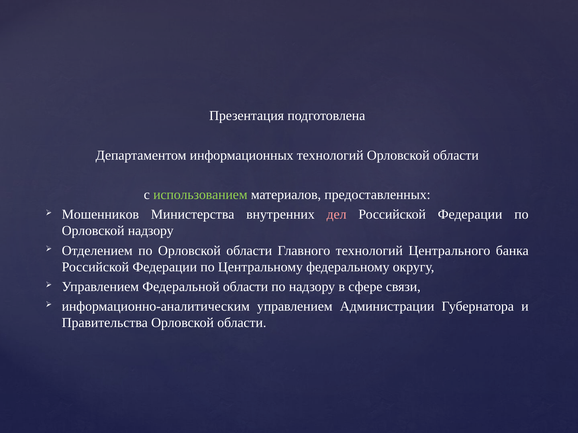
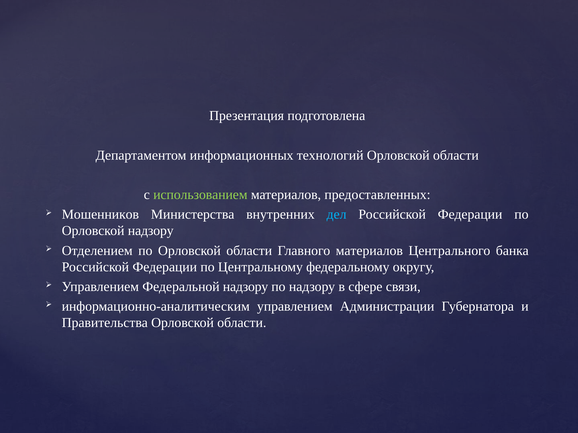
дел colour: pink -> light blue (337, 215)
Главного технологий: технологий -> материалов (369, 251)
Федеральной области: области -> надзору (246, 287)
